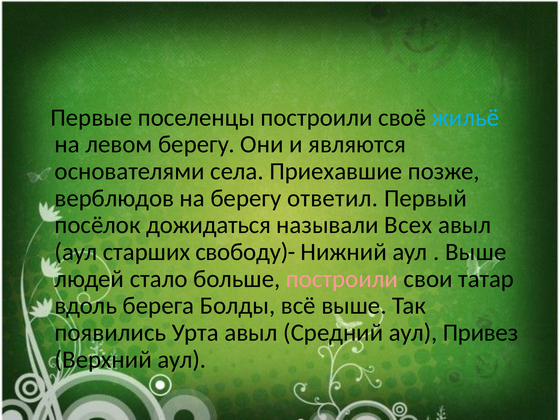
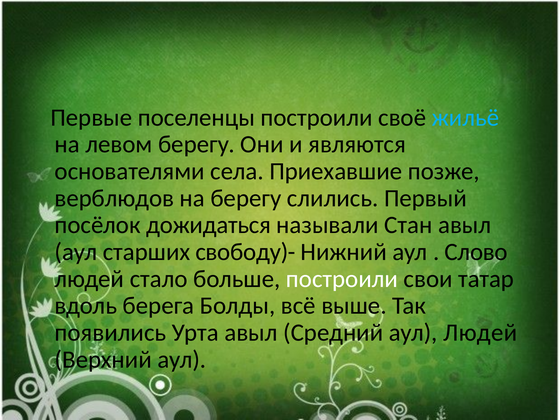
ответил: ответил -> слились (333, 198)
Всех: Всех -> Стан (408, 225)
Выше: Выше -> Слово (476, 252)
построили colour: pink -> white (342, 279)
аул Привез: Привез -> Людей (480, 333)
